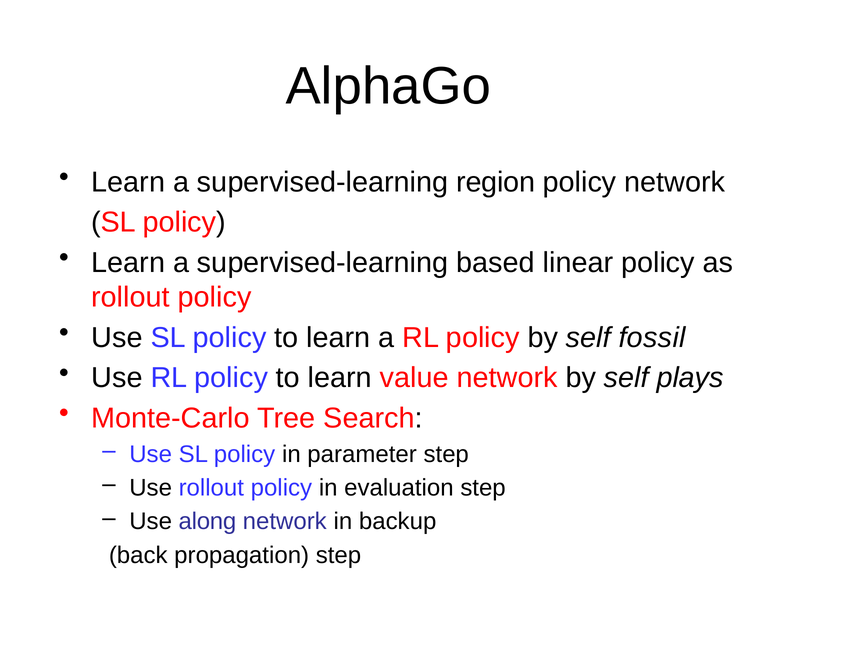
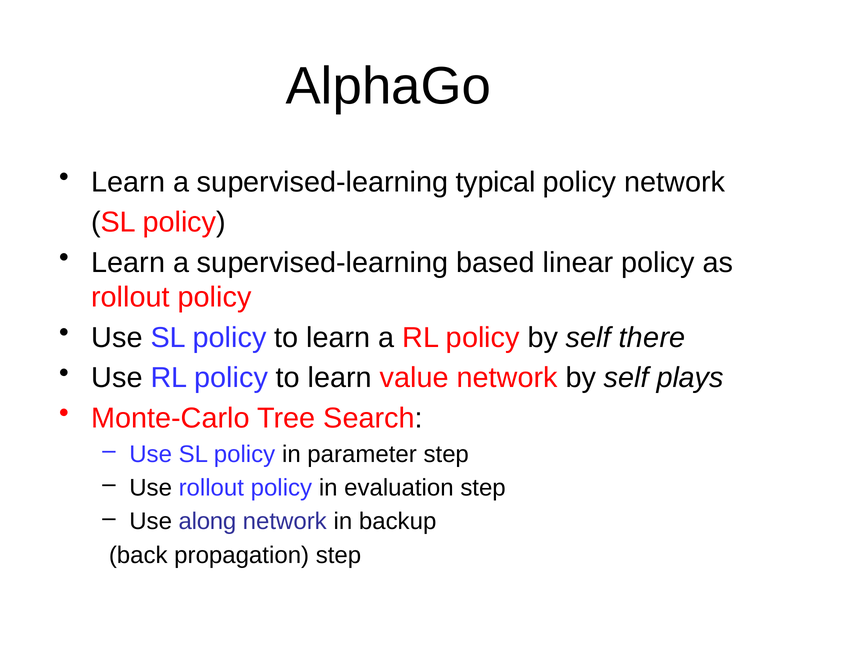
region: region -> typical (496, 182)
fossil: fossil -> there (652, 338)
